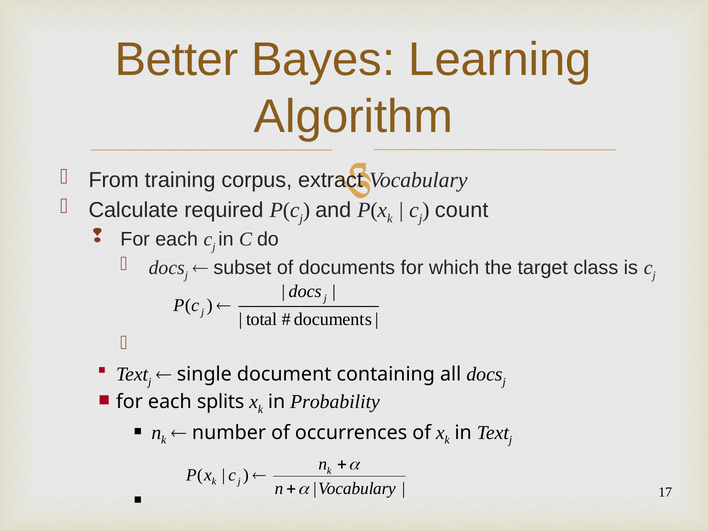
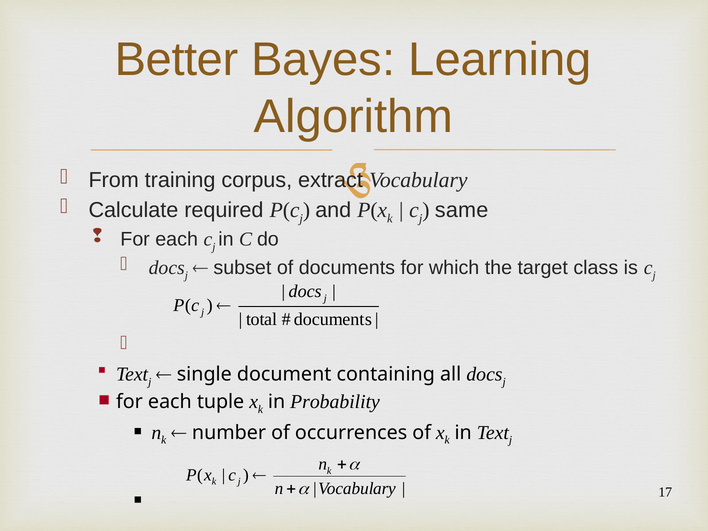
count: count -> same (462, 210)
splits: splits -> tuple (221, 402)
